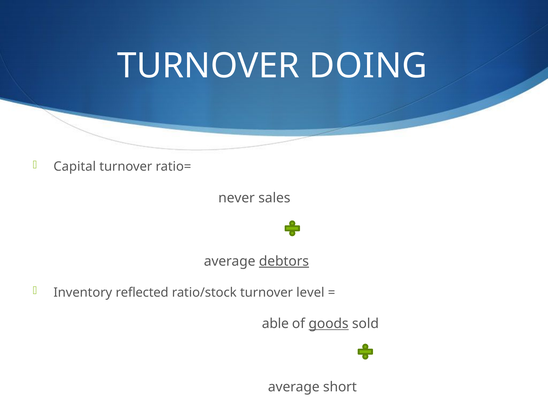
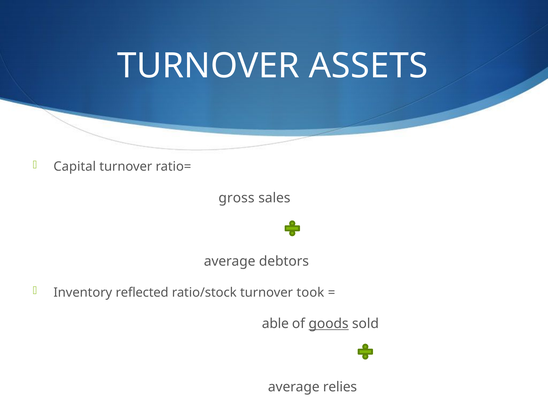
DOING: DOING -> ASSETS (368, 66)
never: never -> gross (236, 198)
debtors underline: present -> none (284, 261)
level: level -> took (310, 292)
short: short -> relies (340, 387)
